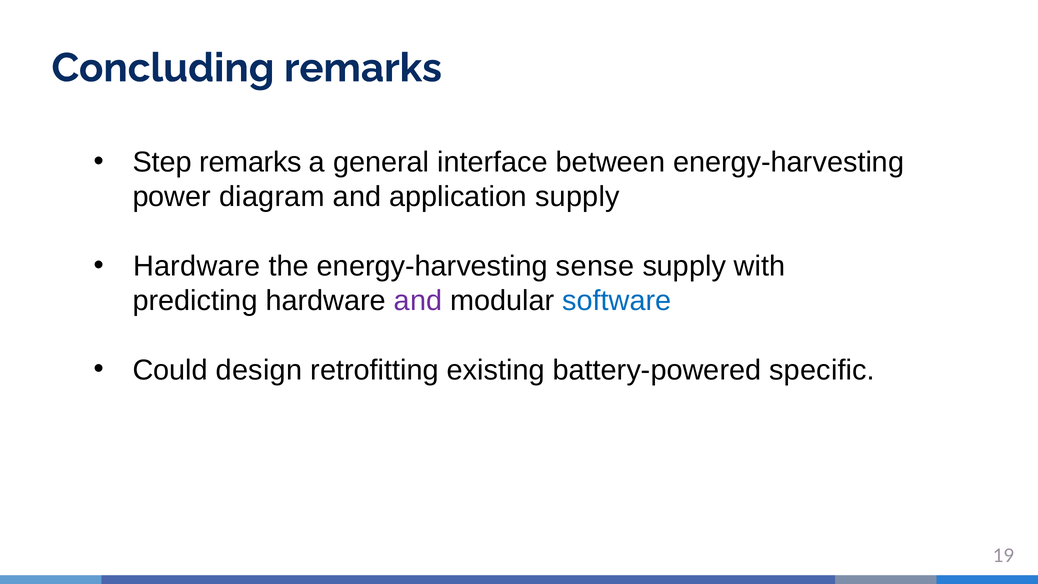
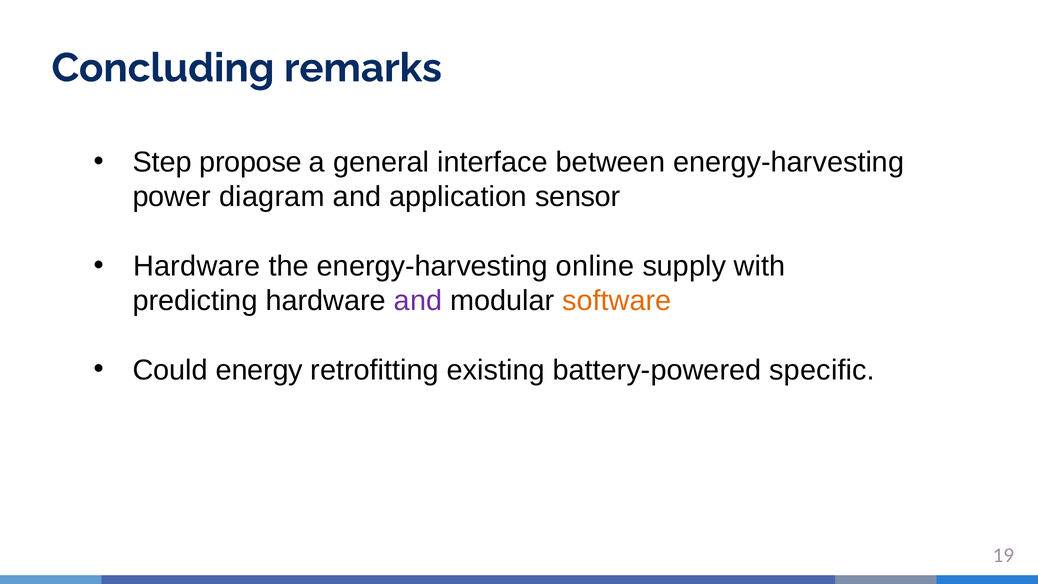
Step remarks: remarks -> propose (251, 162)
application supply: supply -> sensor (578, 197)
sense: sense -> online (595, 266)
software colour: blue -> orange (617, 301)
design: design -> energy (259, 370)
